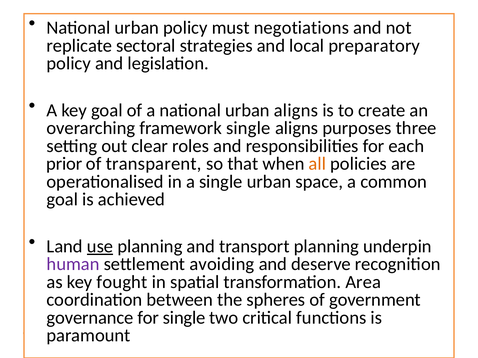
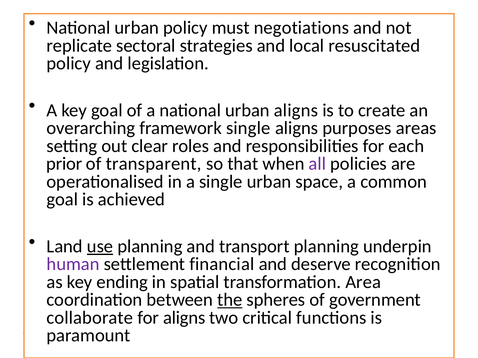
preparatory: preparatory -> resuscitated (374, 46)
three: three -> areas (416, 128)
all colour: orange -> purple (317, 164)
avoiding: avoiding -> financial (222, 265)
fought: fought -> ending (122, 282)
the underline: none -> present (230, 300)
governance: governance -> collaborate (90, 318)
for single: single -> aligns (184, 318)
